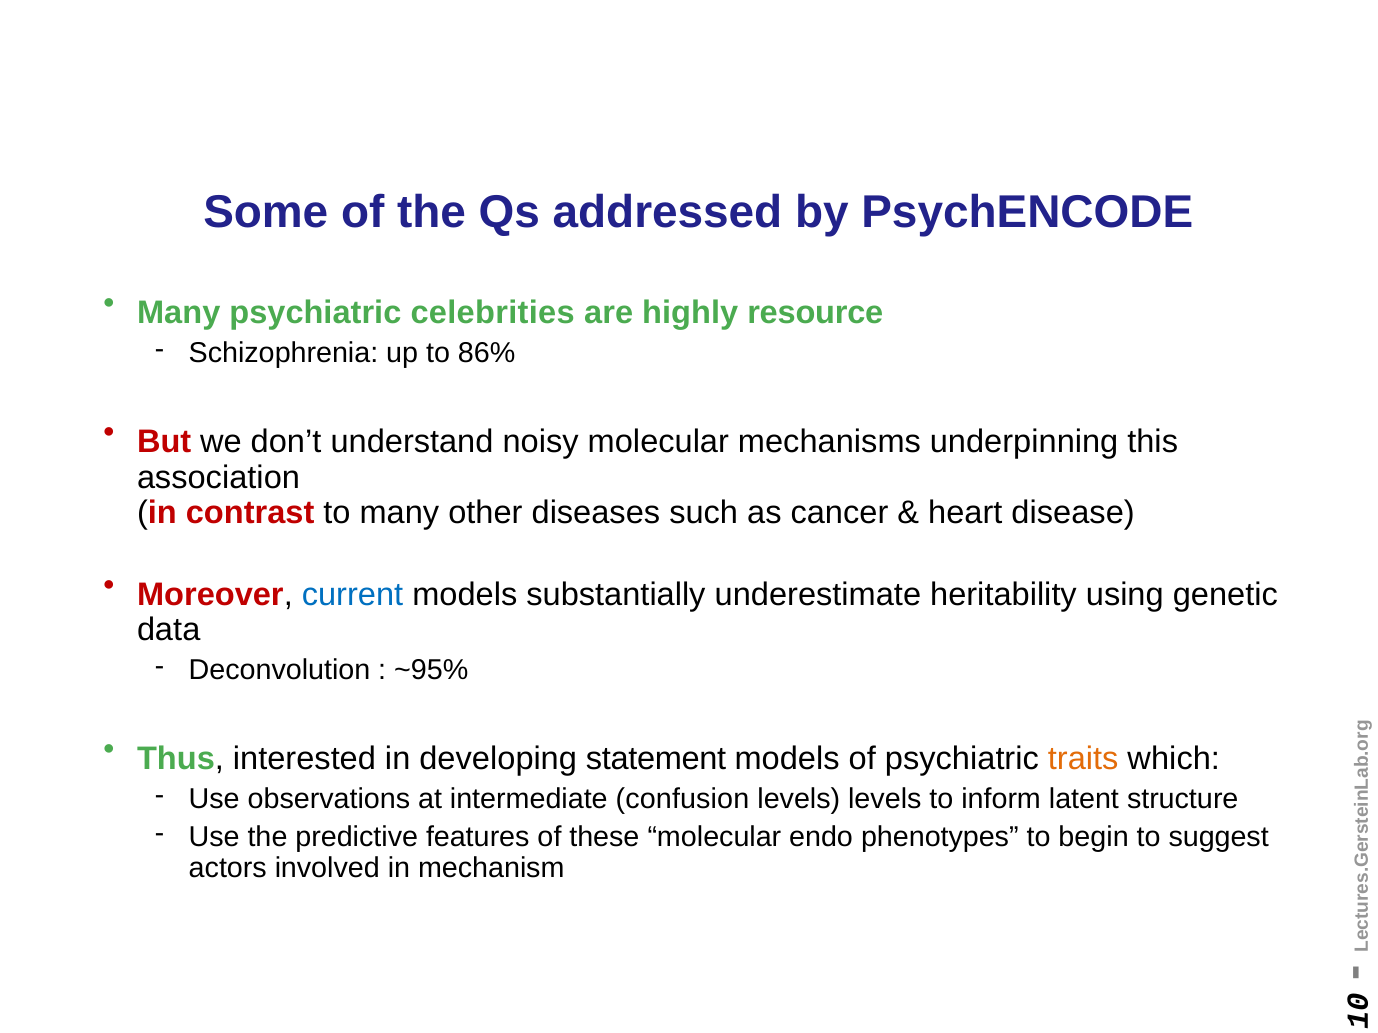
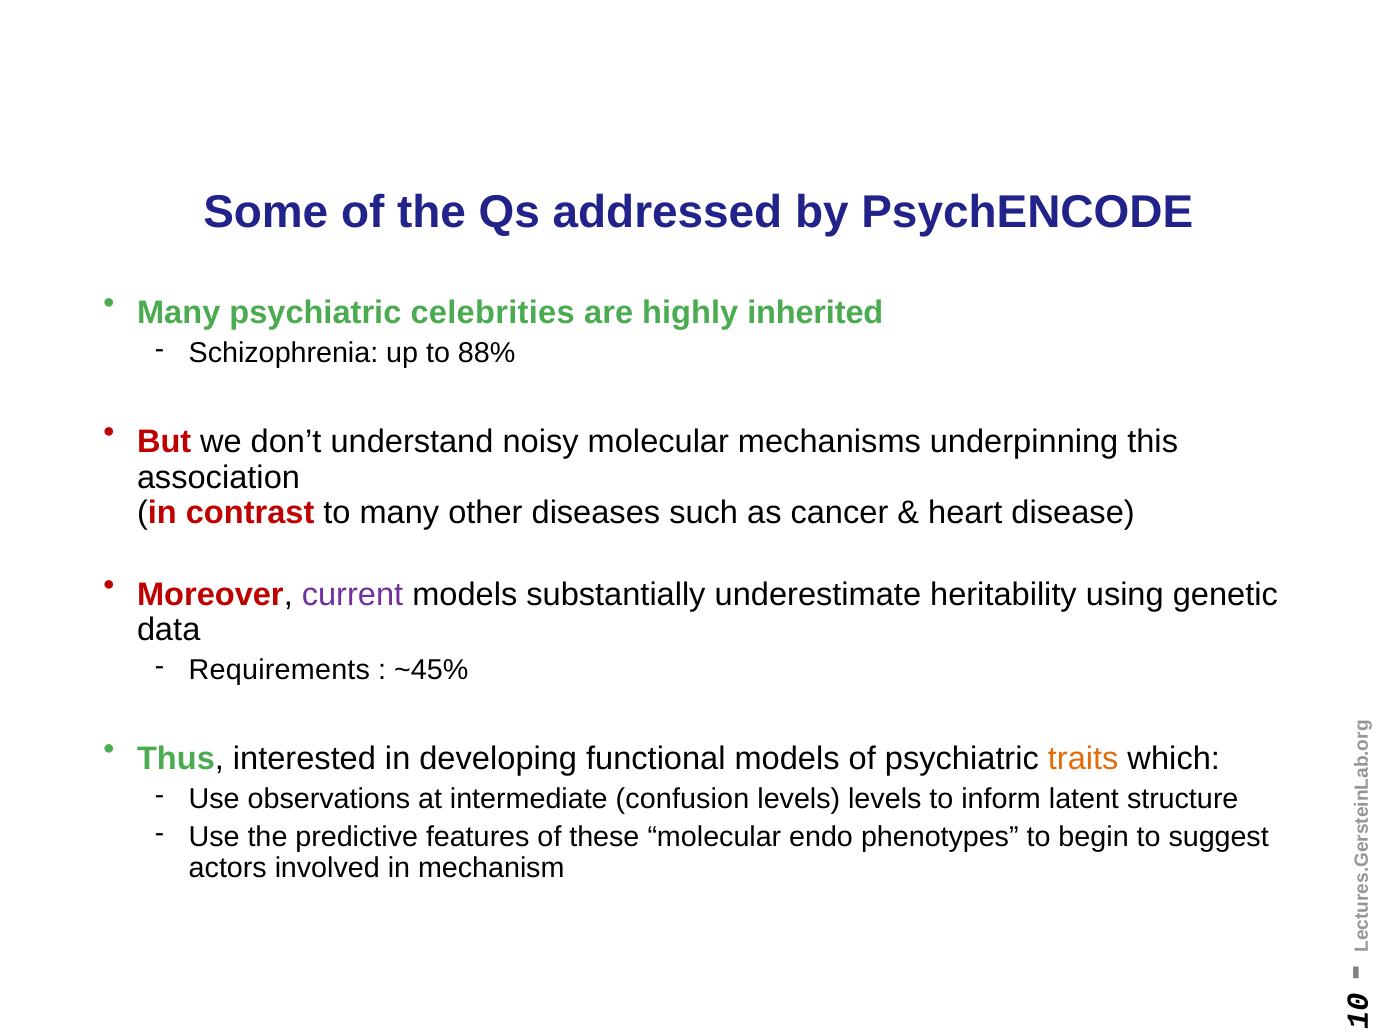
resource: resource -> inherited (815, 313)
86%: 86% -> 88% (487, 353)
current colour: blue -> purple (352, 595)
Deconvolution: Deconvolution -> Requirements (279, 670)
~95%: ~95% -> ~45% (431, 670)
statement: statement -> functional (656, 759)
